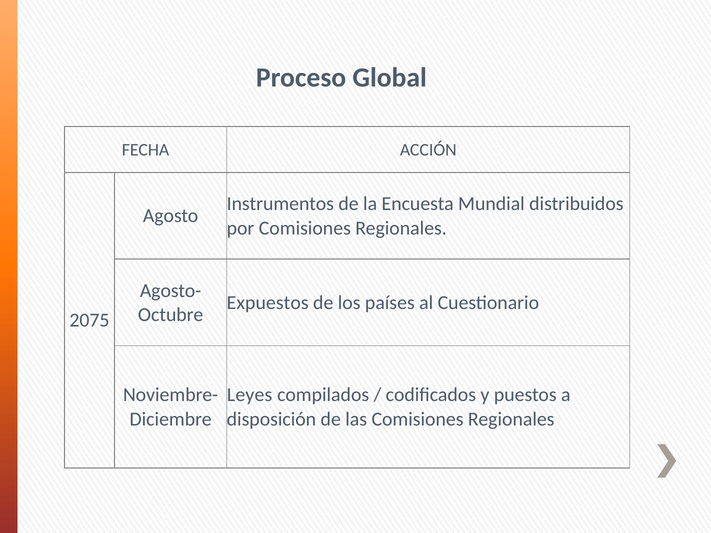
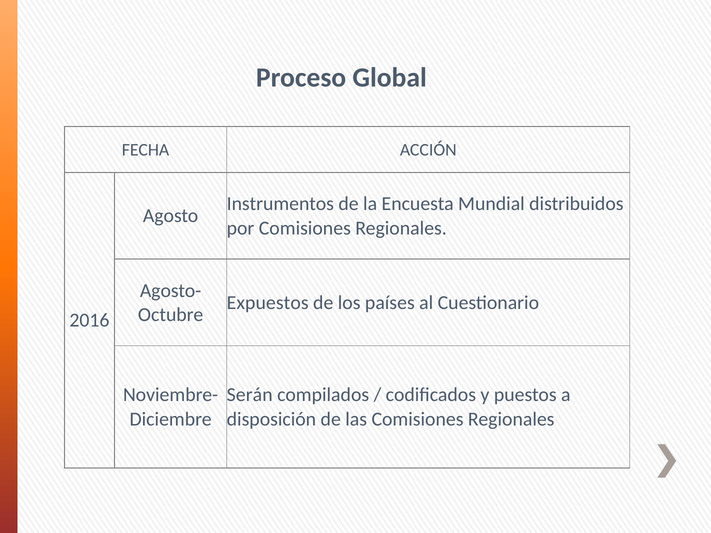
2075: 2075 -> 2016 (89, 321)
Leyes: Leyes -> Serán (250, 395)
